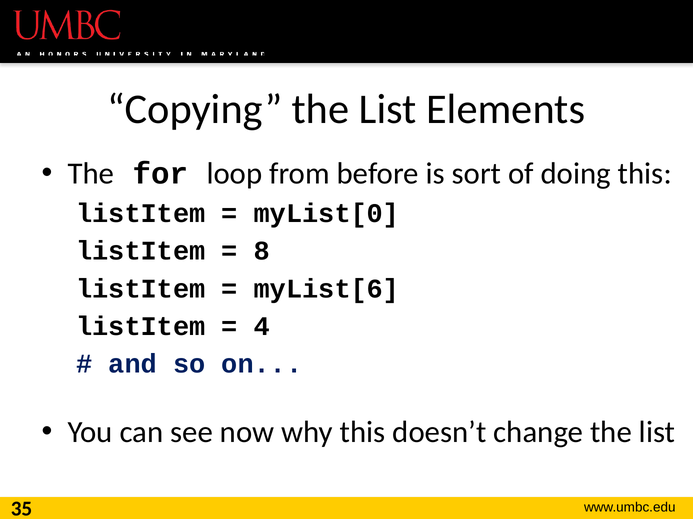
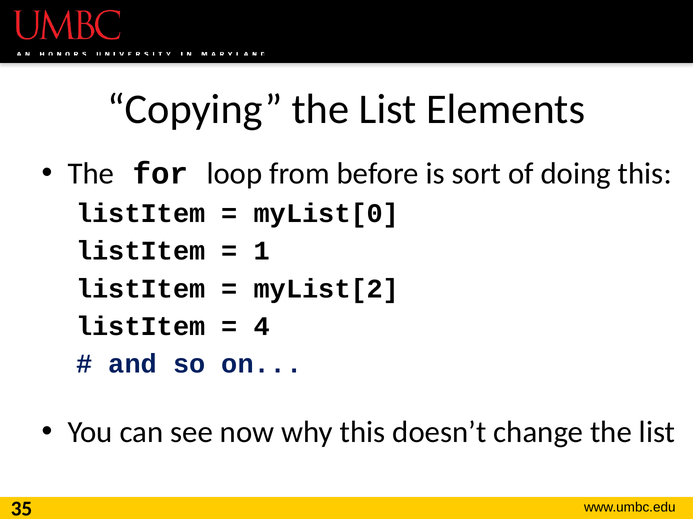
8: 8 -> 1 (262, 251)
myList[6: myList[6 -> myList[2 (326, 289)
